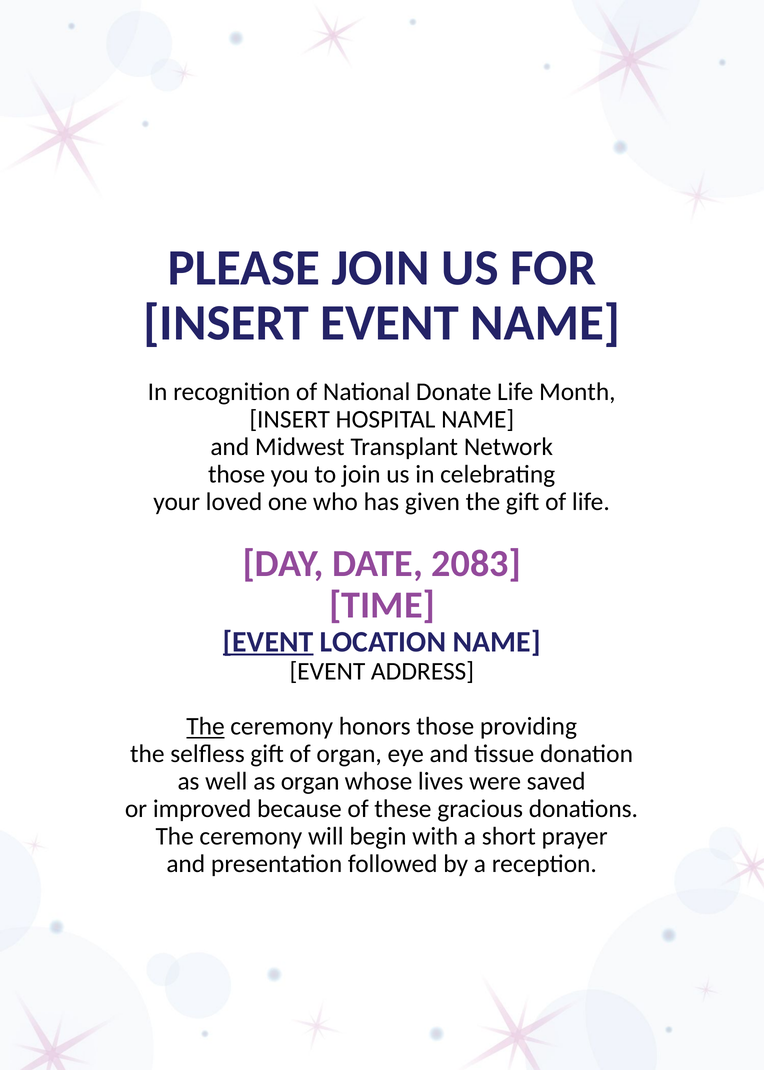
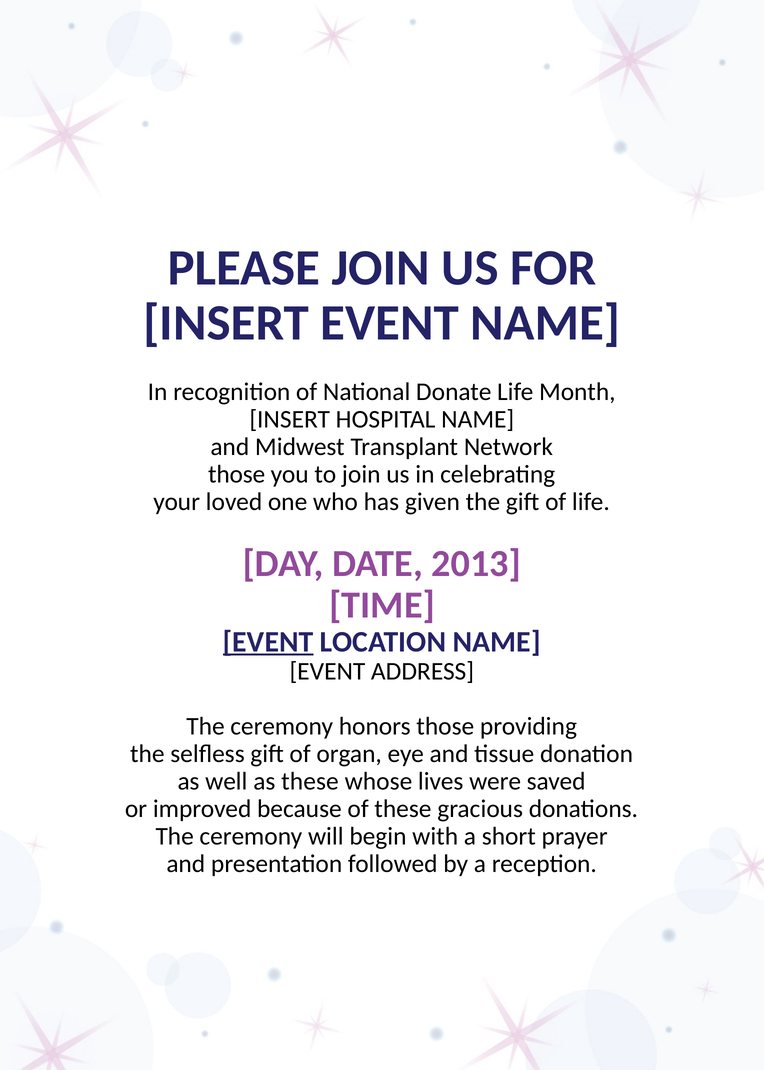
2083: 2083 -> 2013 (476, 563)
The underline: present -> none (205, 726)
as organ: organ -> these (310, 781)
